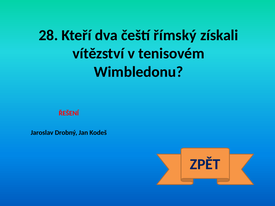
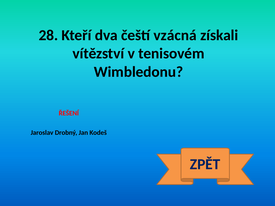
římský: římský -> vzácná (175, 35)
